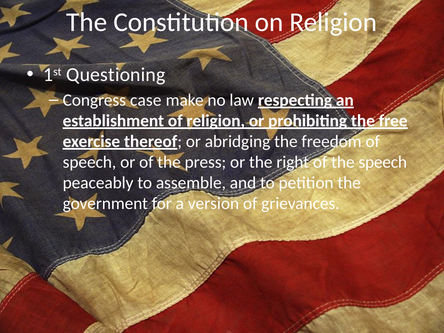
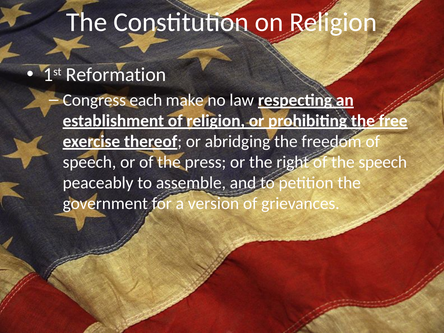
Questioning: Questioning -> Reformation (116, 75)
case: case -> each (146, 100)
